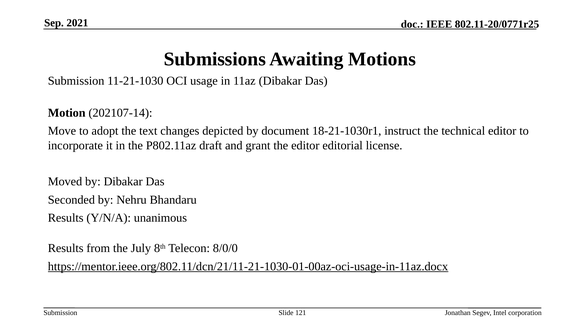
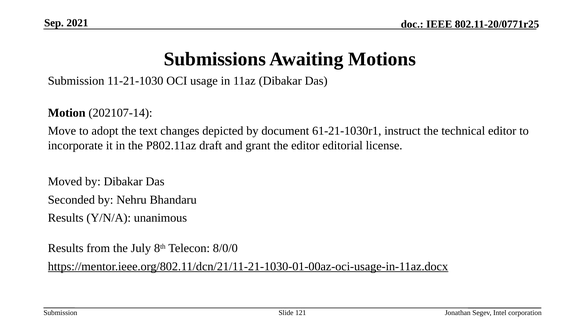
18-21-1030r1: 18-21-1030r1 -> 61-21-1030r1 (347, 131)
